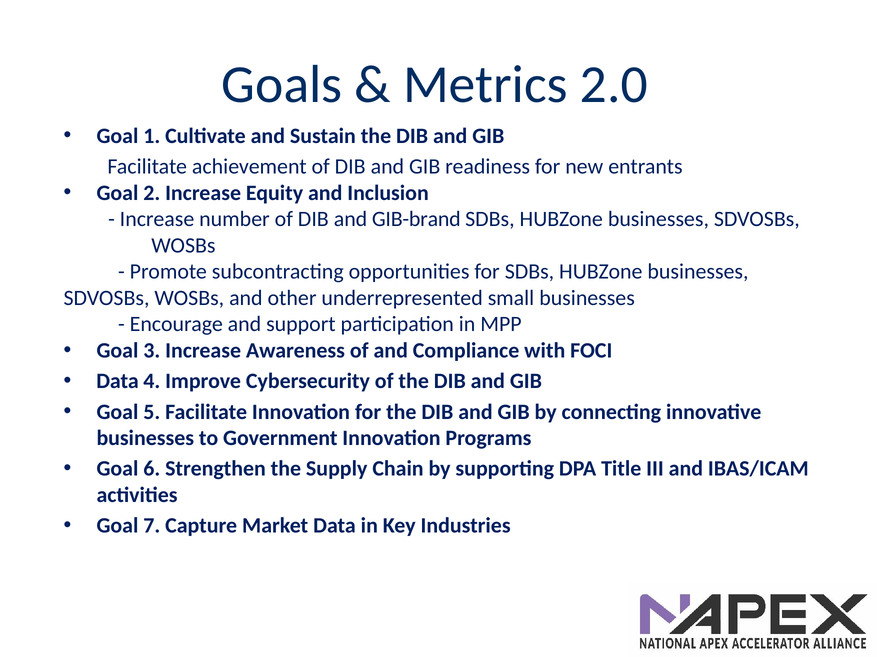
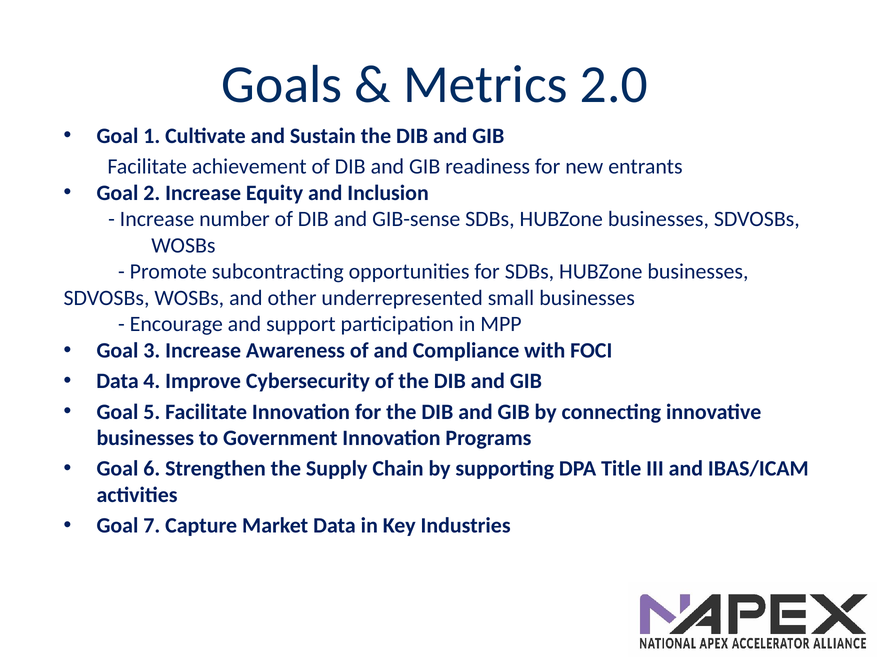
GIB-brand: GIB-brand -> GIB-sense (416, 219)
